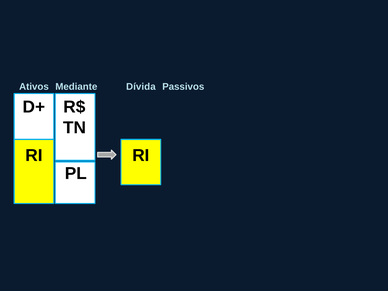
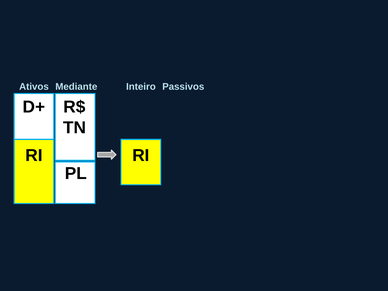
Dívida: Dívida -> Inteiro (141, 87)
